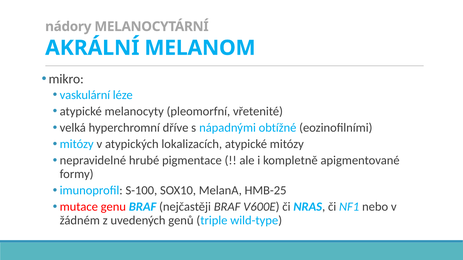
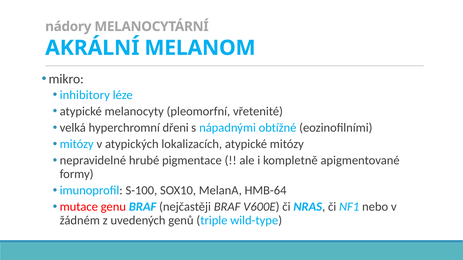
vaskulární: vaskulární -> inhibitory (85, 95)
dříve: dříve -> dřeni (176, 128)
HMB-25: HMB-25 -> HMB-64 (266, 191)
